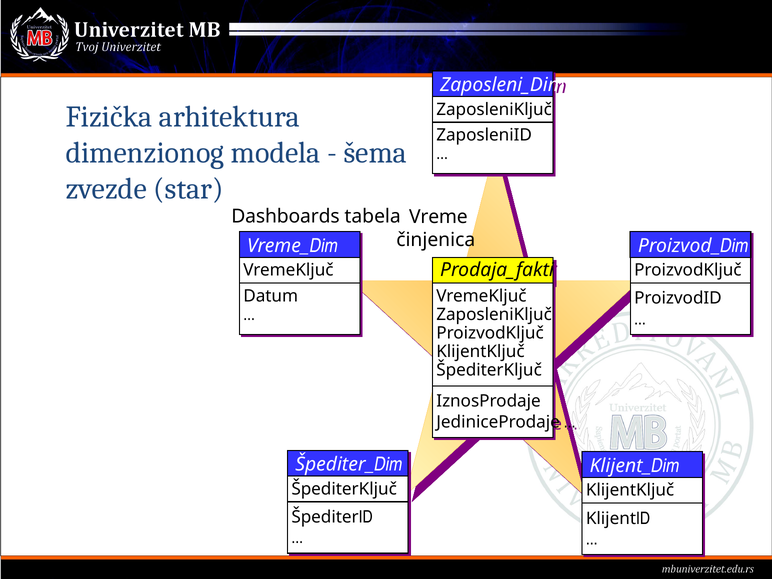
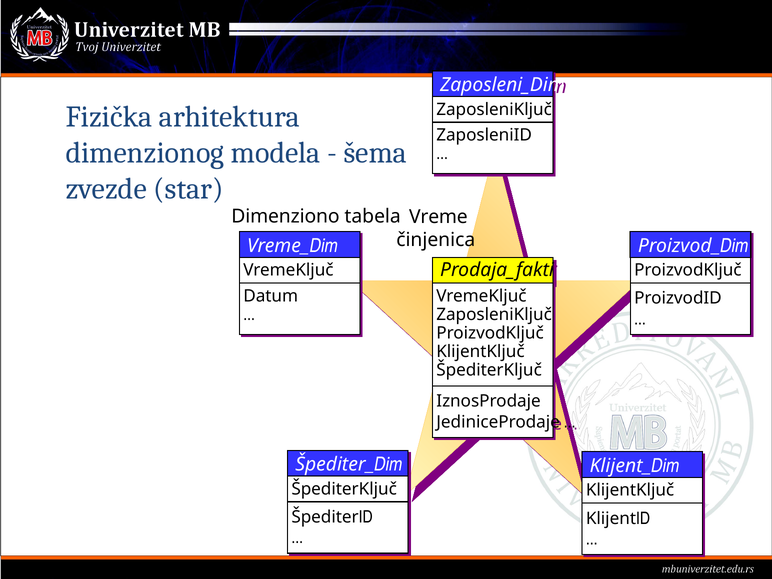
Dashboards: Dashboards -> Dimenziono (285, 216)
